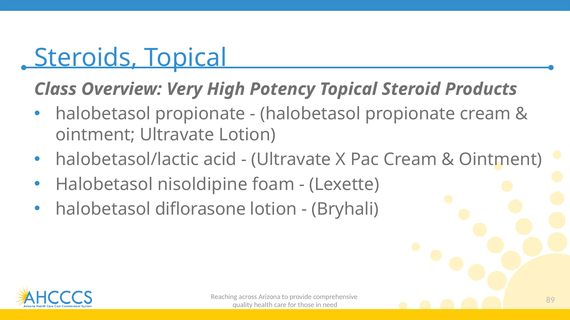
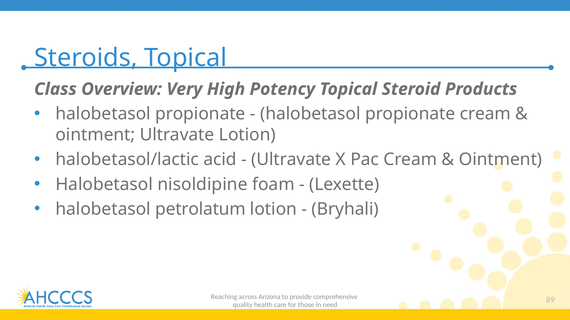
diflorasone: diflorasone -> petrolatum (200, 210)
